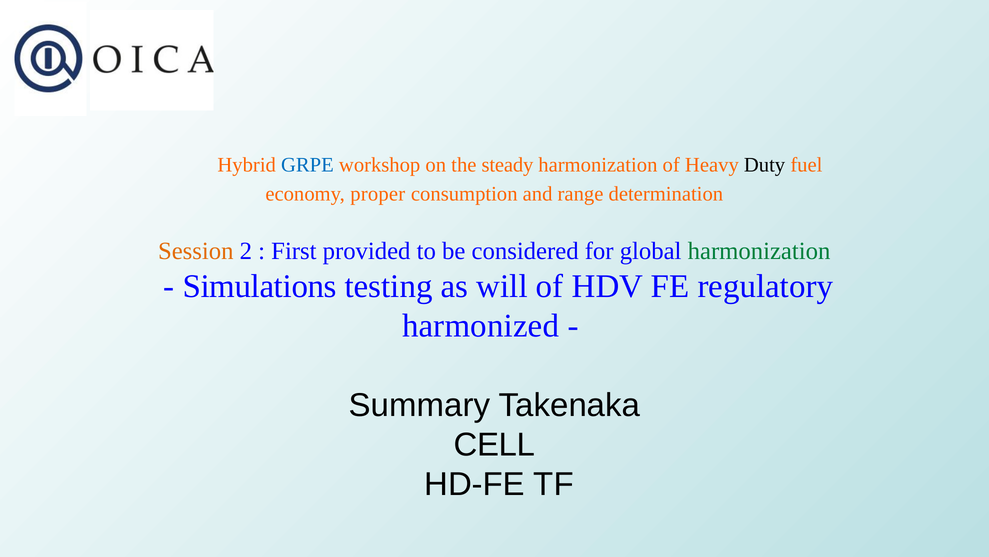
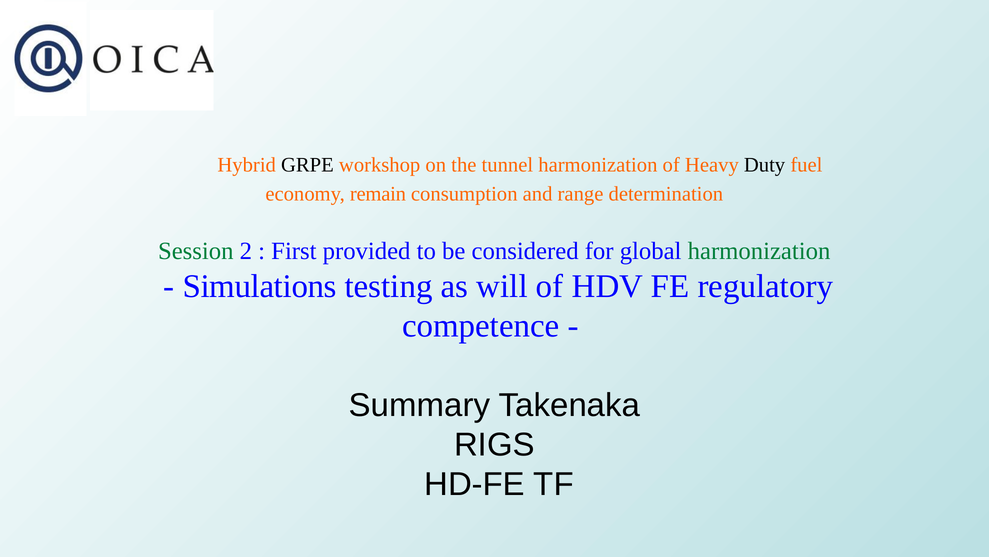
GRPE colour: blue -> black (307, 165)
steady: steady -> tunnel (507, 165)
proper: proper -> remain (378, 194)
Session colour: orange -> green (196, 251)
harmonized: harmonized -> competence (481, 326)
CELL: CELL -> RIGS (494, 444)
